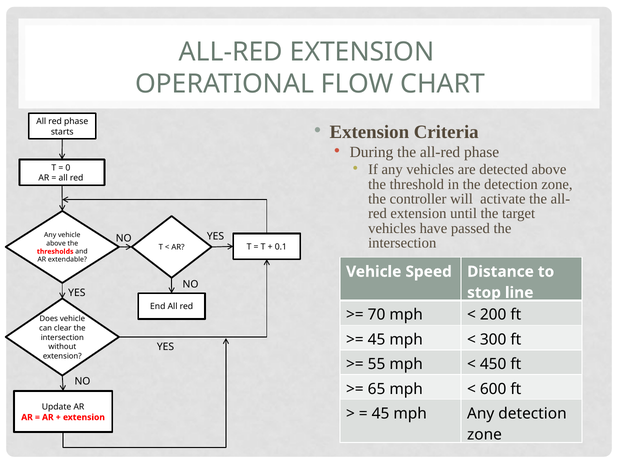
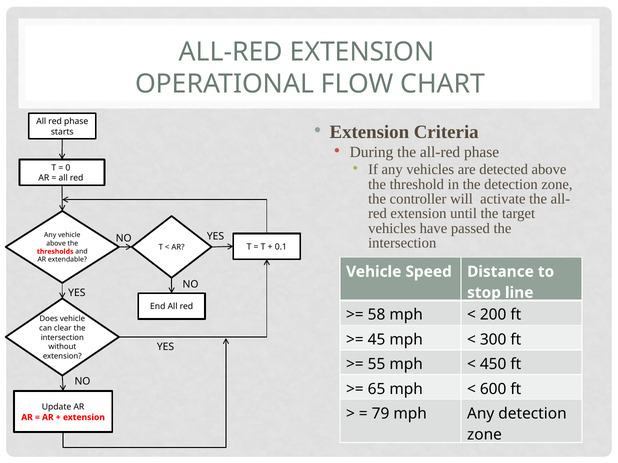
70: 70 -> 58 (377, 315)
45: 45 -> 79 (381, 414)
